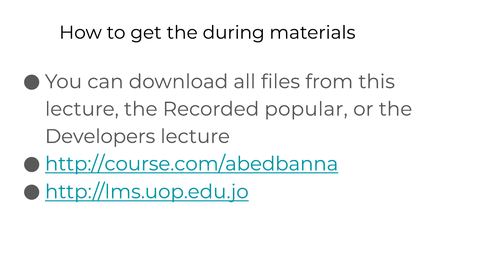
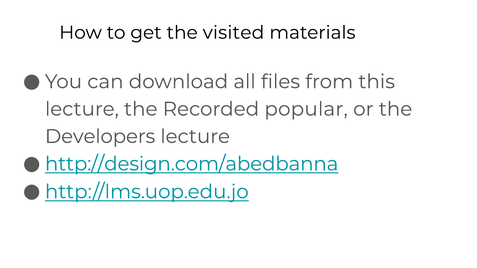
during: during -> visited (233, 33)
http://course.com/abedbanna: http://course.com/abedbanna -> http://design.com/abedbanna (192, 164)
